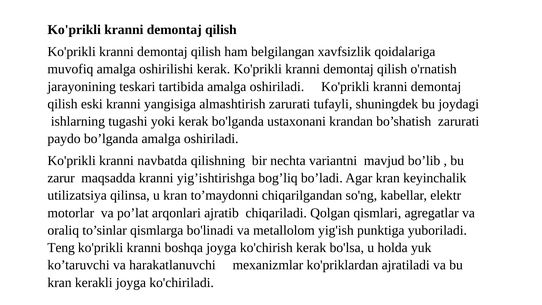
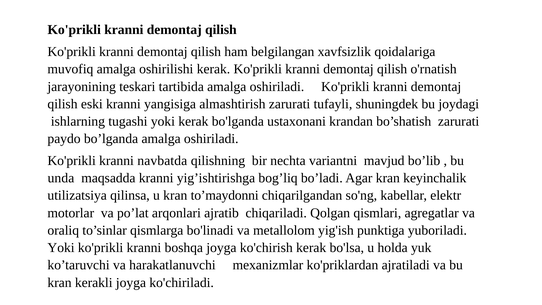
zarur: zarur -> unda (61, 178)
Teng: Teng -> Yoki (61, 248)
